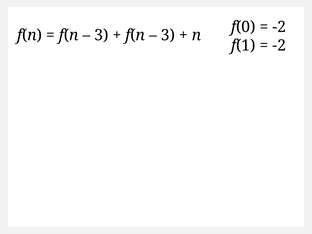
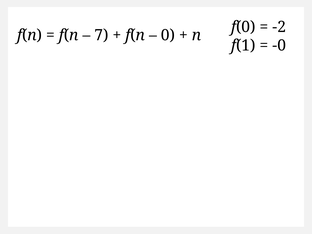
3: 3 -> 7 (102, 35)
3: 3 -> 0 (168, 35)
-2: -2 -> -0 (279, 46)
